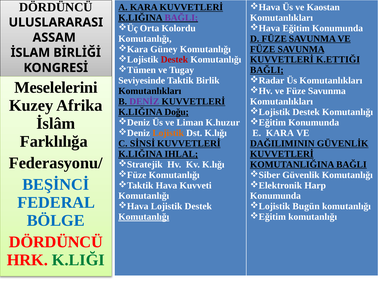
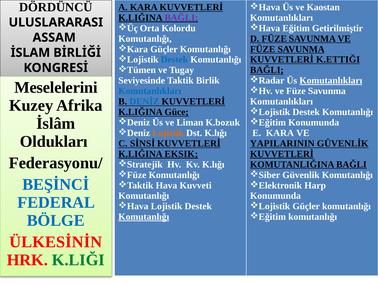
Eğitim Konumunda: Konumunda -> Getirilmiştir (338, 28)
Güney: Güney -> Güçler (164, 49)
Destek colour: red -> blue (174, 60)
Komutanlıkları underline: none -> present (331, 80)
Komutanlıkları colour: black -> blue (150, 91)
DENİZ colour: purple -> blue (144, 101)
Doğu: Doğu -> Güce (177, 112)
K.huzur: K.huzur -> K.bozuk (223, 122)
Farklılığa: Farklılığa -> Oldukları (54, 141)
DAĞILIMININ: DAĞILIMININ -> YAPILARININ (282, 143)
IHLAL: IHLAL -> EKSIK (181, 154)
Bugün: Bugün -> Güçler (306, 206)
DÖRDÜNCÜ: DÖRDÜNCÜ -> ÜLKESİNİN (56, 242)
